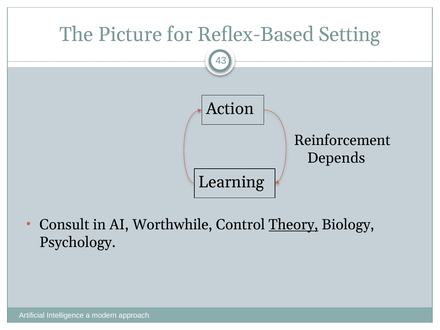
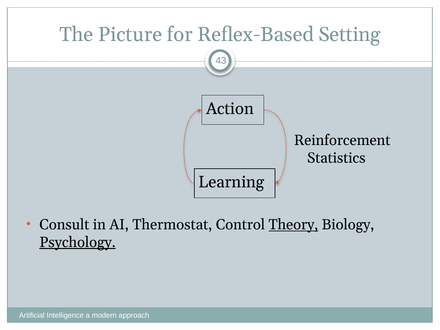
Depends: Depends -> Statistics (336, 158)
Worthwhile: Worthwhile -> Thermostat (172, 225)
Psychology underline: none -> present (78, 242)
